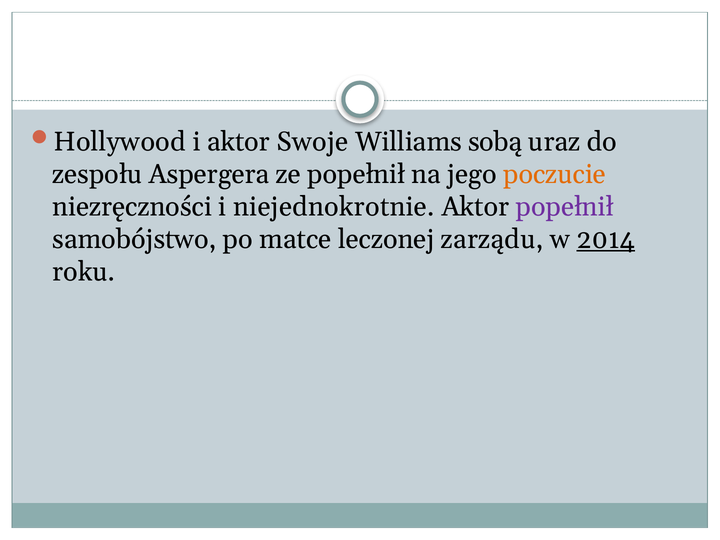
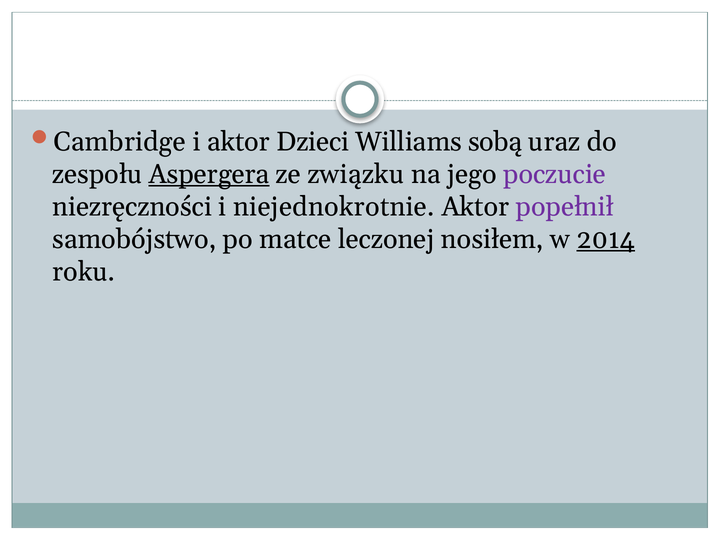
Hollywood: Hollywood -> Cambridge (120, 142)
Swoje: Swoje -> Dzieci (313, 142)
Aspergera underline: none -> present (209, 174)
ze popełnił: popełnił -> związku (356, 174)
poczucie colour: orange -> purple (555, 174)
zarządu: zarządu -> nosiłem (492, 239)
